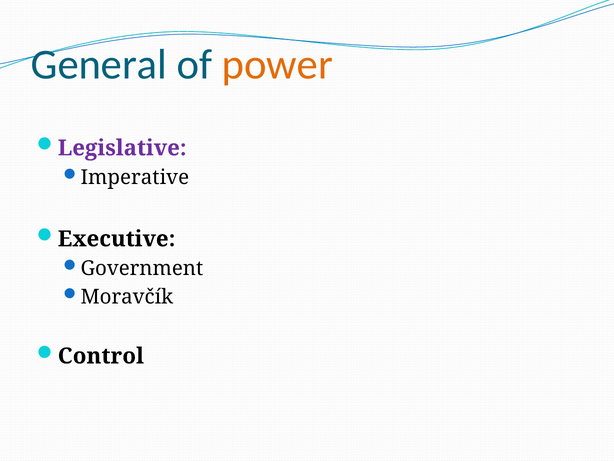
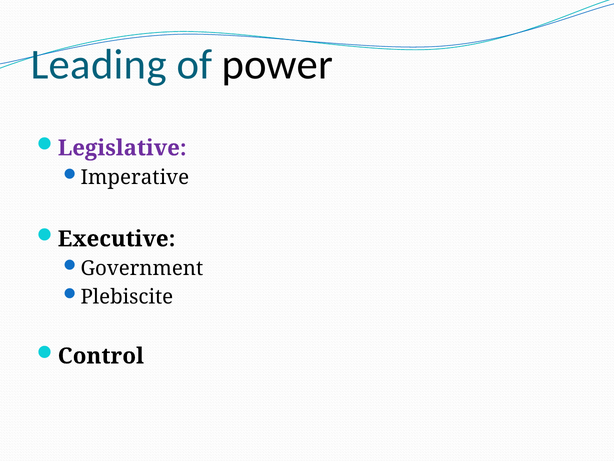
General: General -> Leading (99, 64)
power colour: orange -> black (277, 64)
Moravčík: Moravčík -> Plebiscite (127, 297)
